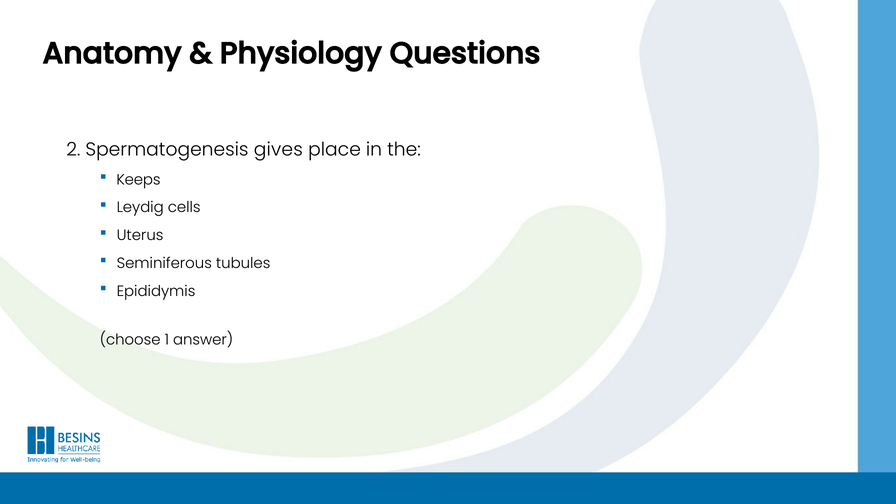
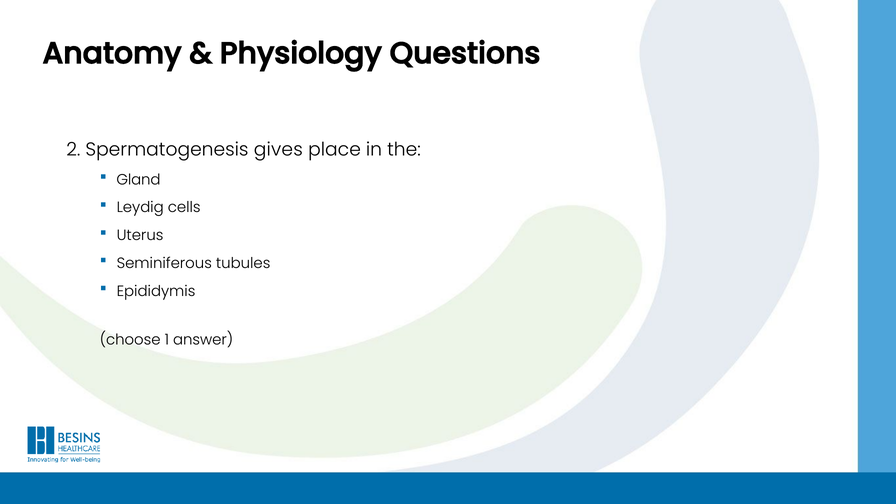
Keeps: Keeps -> Gland (138, 180)
